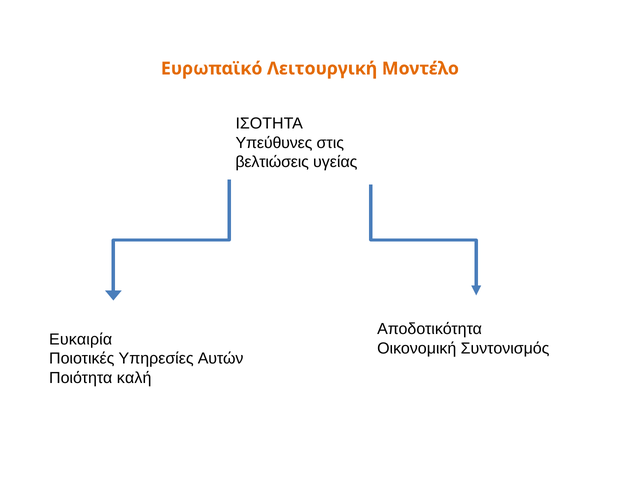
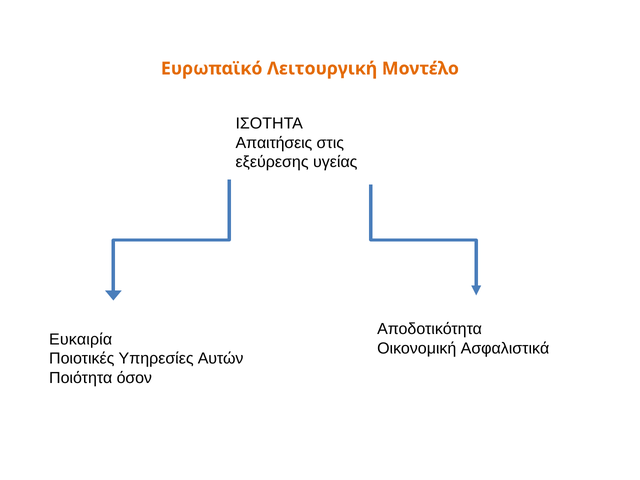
Υπεύθυνες: Υπεύθυνες -> Απαιτήσεις (274, 143)
βελτιώσεις: βελτιώσεις -> εξεύρεσης (272, 162)
Συντονισμός: Συντονισμός -> Ασφαλιστικά (505, 348)
καλή: καλή -> όσον (134, 378)
